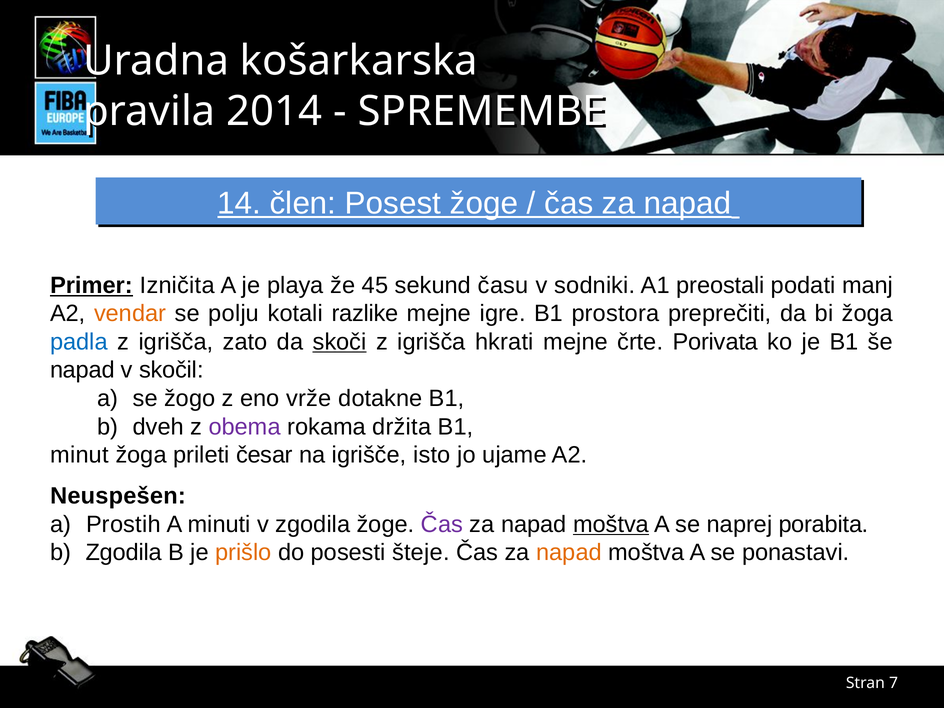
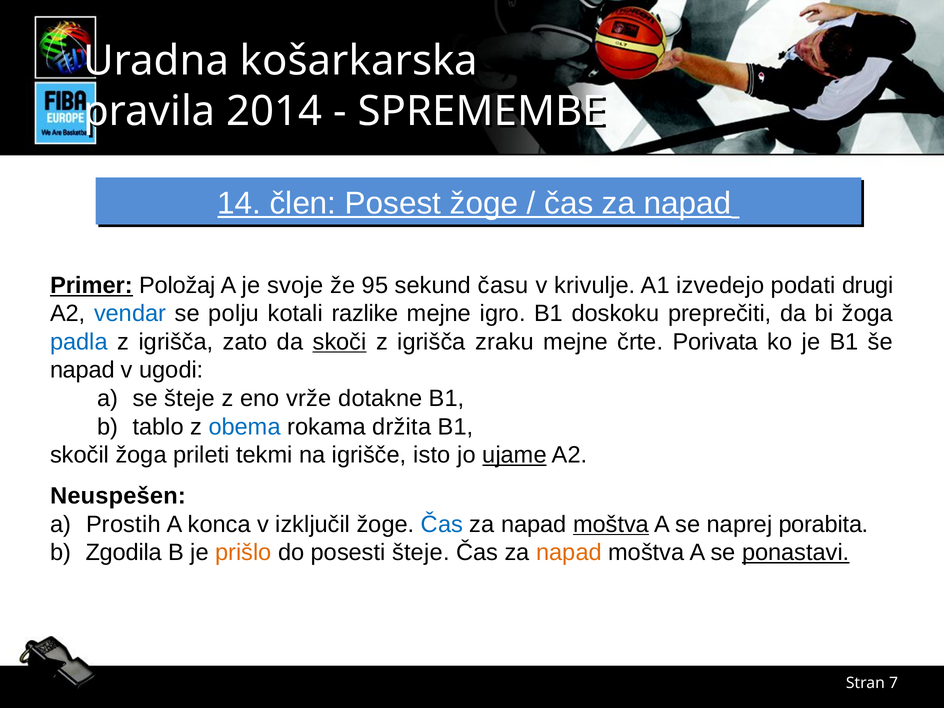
Izničita: Izničita -> Položaj (177, 285)
playa: playa -> svoje (295, 285)
45: 45 -> 95 (375, 285)
sodniki: sodniki -> krivulje (595, 285)
preostali: preostali -> izvedejo (720, 285)
manj: manj -> drugi (868, 285)
vendar colour: orange -> blue (130, 314)
igre: igre -> igro (503, 314)
prostora: prostora -> doskoku (615, 314)
hkrati: hkrati -> zraku (504, 342)
skočil: skočil -> ugodi (171, 370)
se žogo: žogo -> šteje (190, 399)
dveh: dveh -> tablo (158, 427)
obema colour: purple -> blue (245, 427)
minut: minut -> skočil (80, 455)
česar: česar -> tekmi (264, 455)
ujame underline: none -> present (515, 455)
minuti: minuti -> konca (219, 524)
v zgodila: zgodila -> izključil (313, 524)
Čas colour: purple -> blue (442, 524)
ponastavi underline: none -> present (796, 553)
